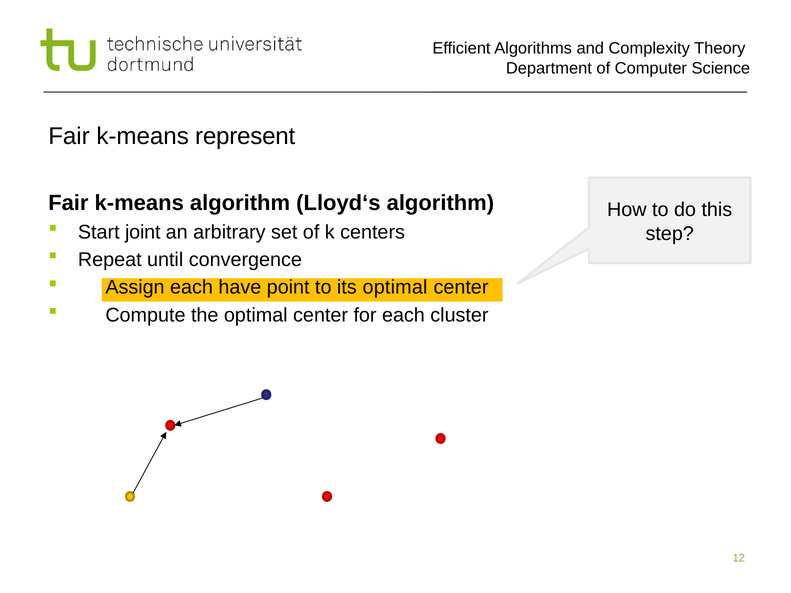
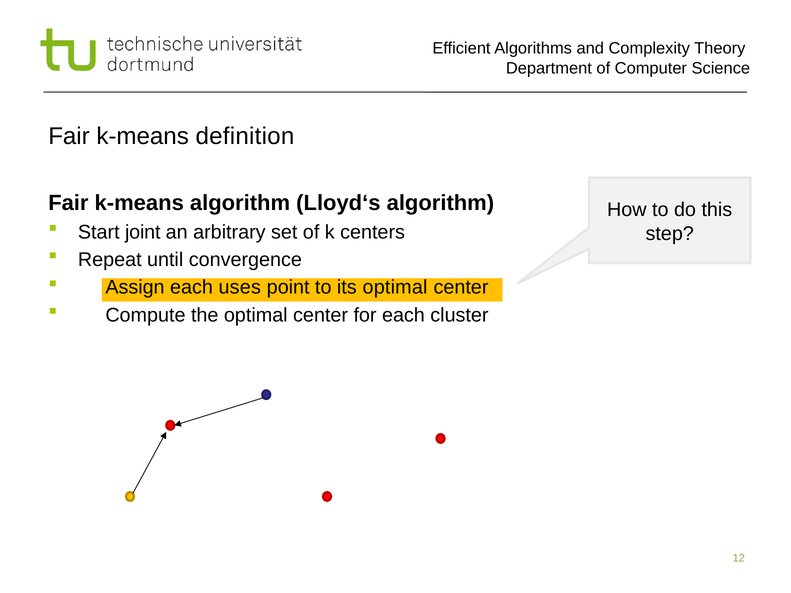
represent: represent -> definition (245, 137)
have: have -> uses (240, 287)
